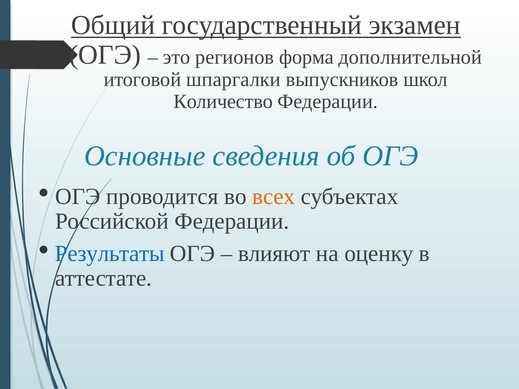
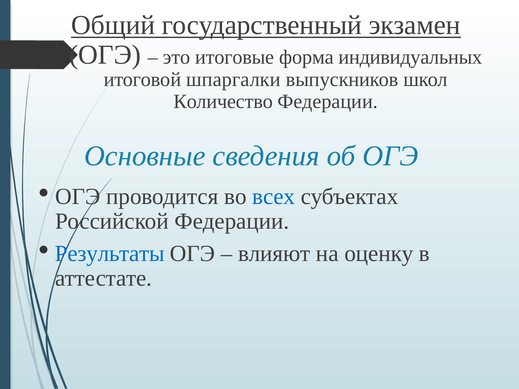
регионов: регионов -> итоговые (235, 57)
дополнительной: дополнительной -> индивидуальных (410, 57)
всех colour: orange -> blue (274, 197)
